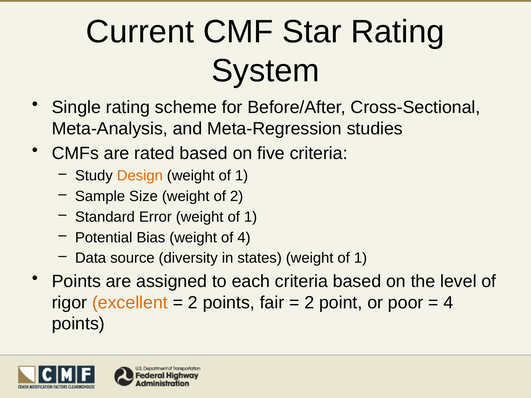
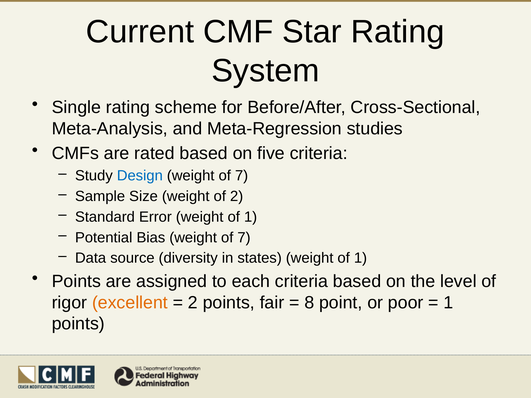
Design colour: orange -> blue (140, 176)
1: 1 -> 7 (242, 176)
Bias weight of 4: 4 -> 7 (244, 238)
2: 2 -> 8 (309, 303)
4: 4 -> 1 (448, 303)
